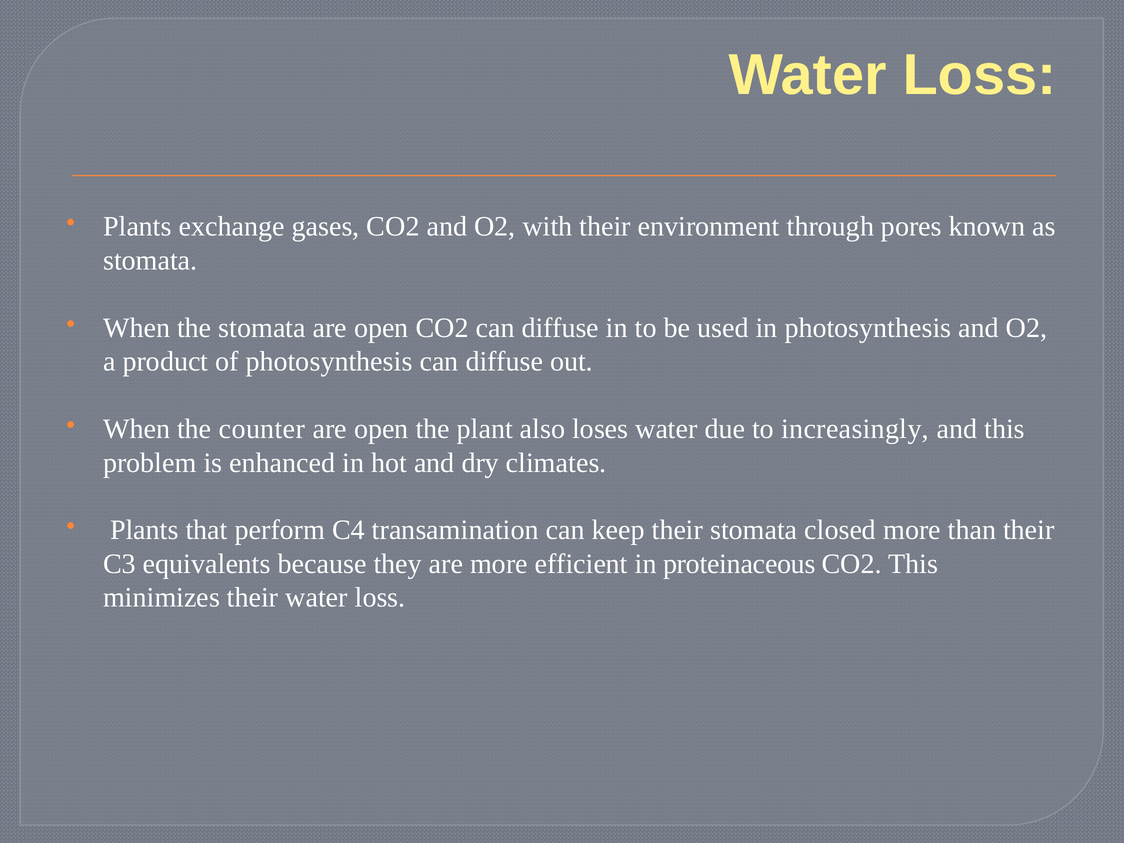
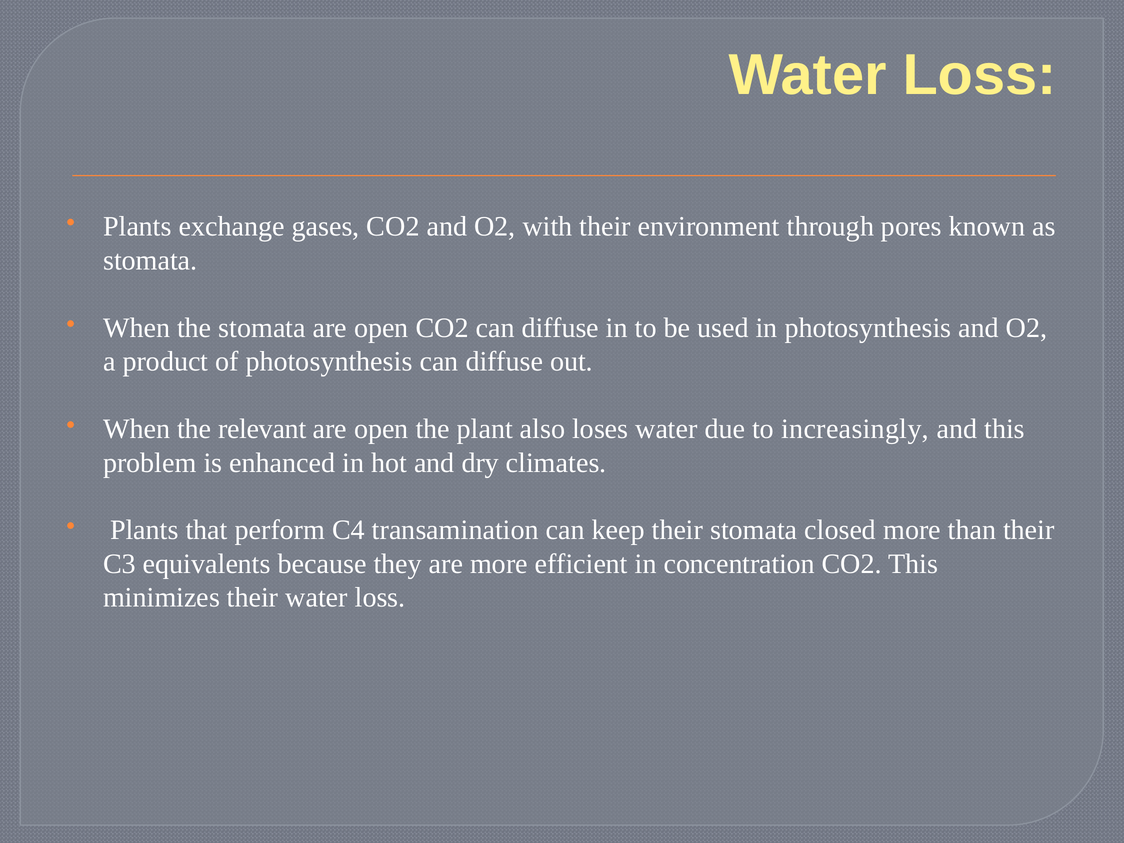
counter: counter -> relevant (262, 429)
proteinaceous: proteinaceous -> concentration (739, 564)
